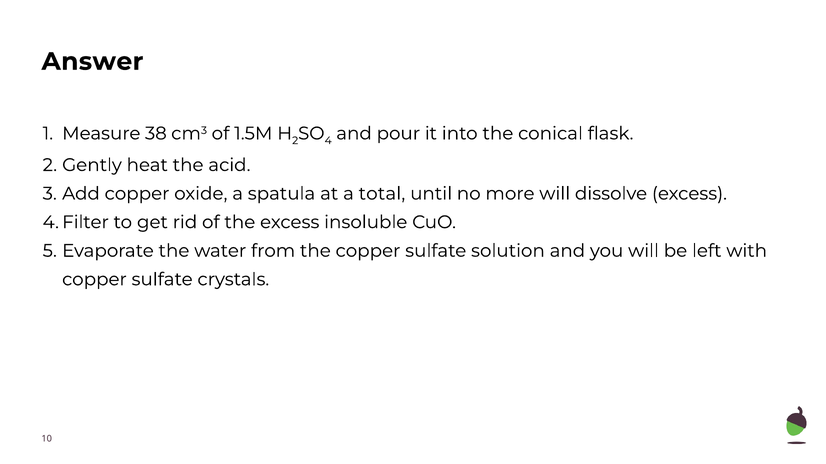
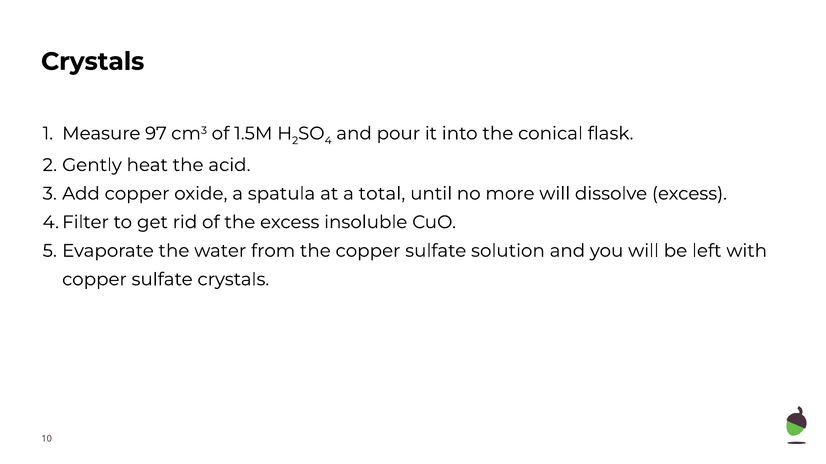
Answer: Answer -> Crystals (93, 62)
38: 38 -> 97 (156, 134)
